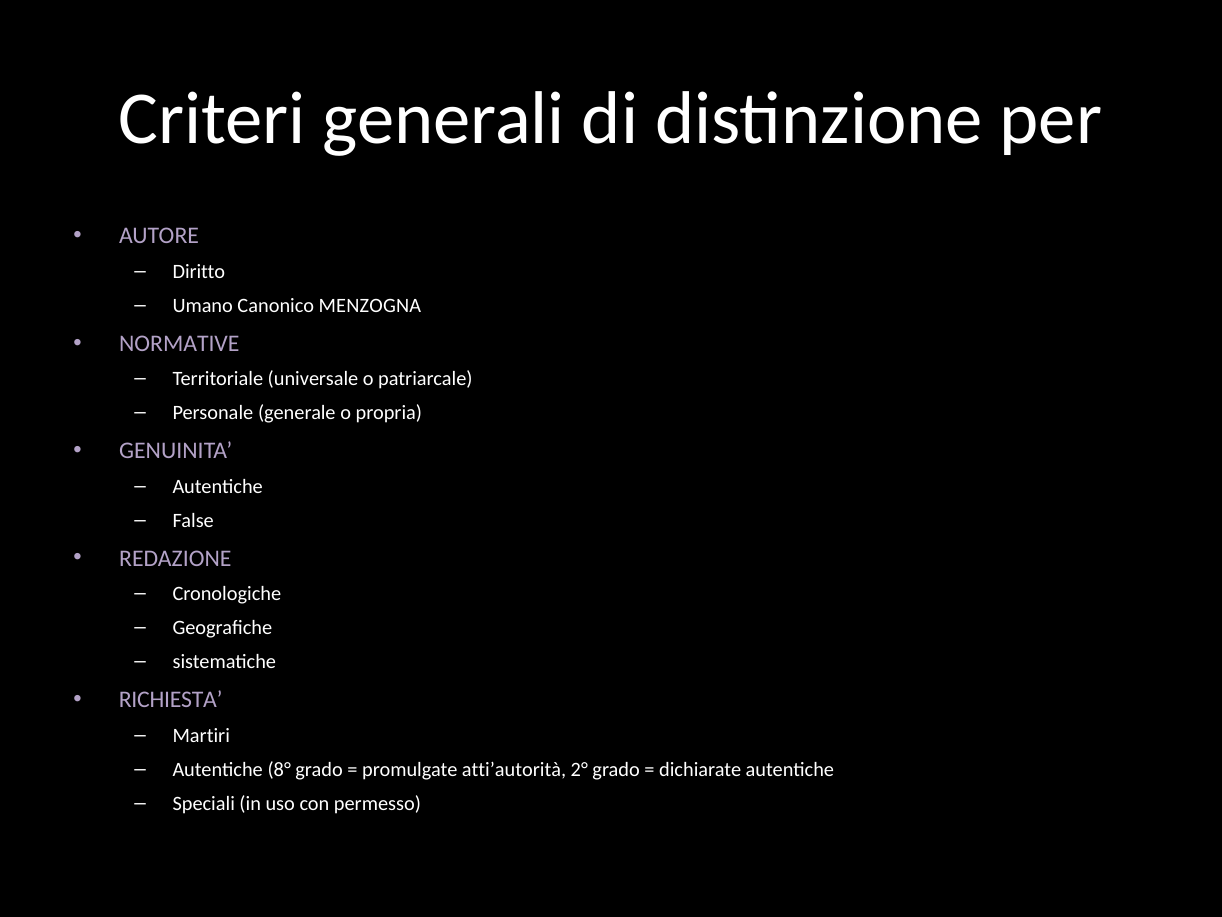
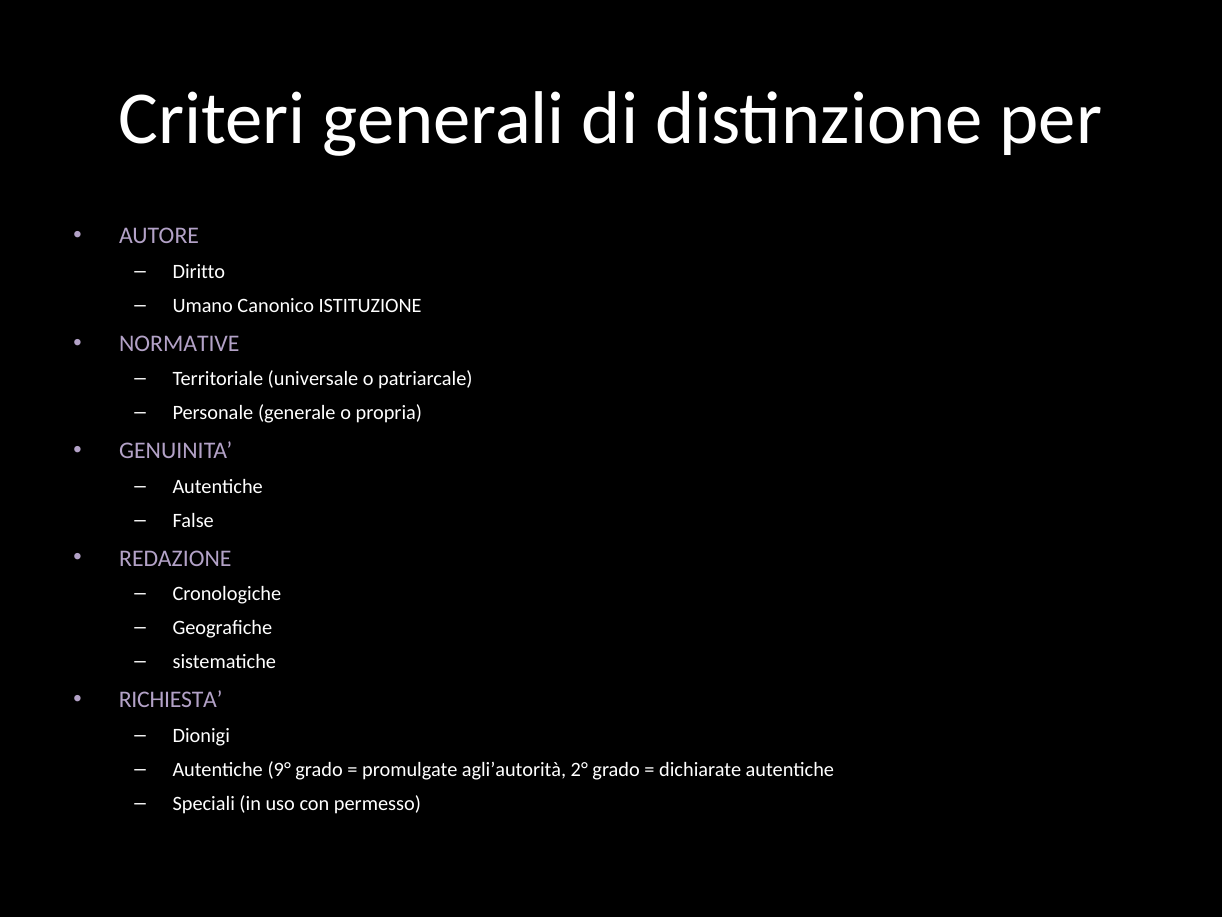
MENZOGNA: MENZOGNA -> ISTITUZIONE (370, 306)
Martiri: Martiri -> Dionigi (201, 735)
8°: 8° -> 9° (279, 769)
atti’autorità: atti’autorità -> agli’autorità (514, 769)
